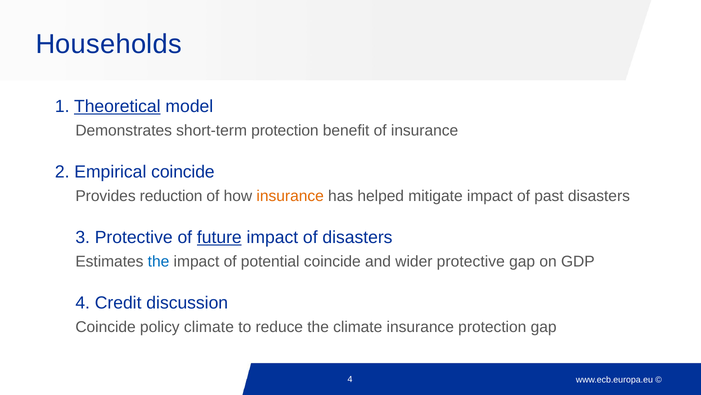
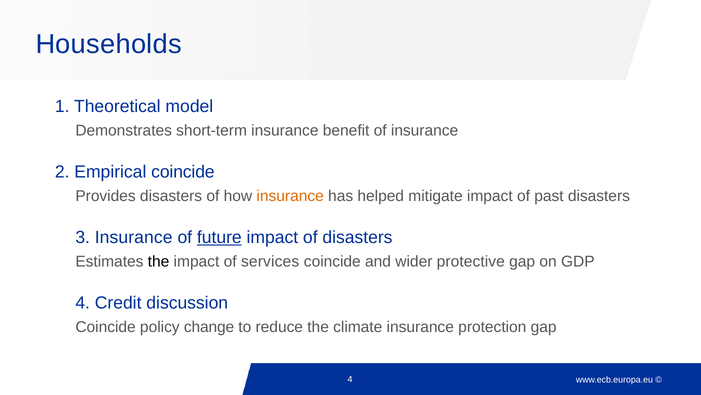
Theoretical underline: present -> none (117, 106)
short-term protection: protection -> insurance (285, 131)
Provides reduction: reduction -> disasters (171, 196)
3 Protective: Protective -> Insurance (134, 237)
the colour: blue -> black (159, 261)
potential: potential -> services (270, 261)
policy climate: climate -> change (209, 327)
